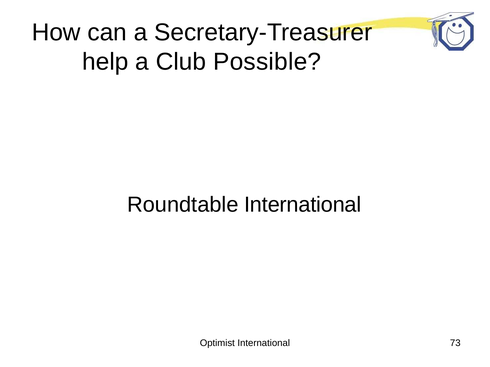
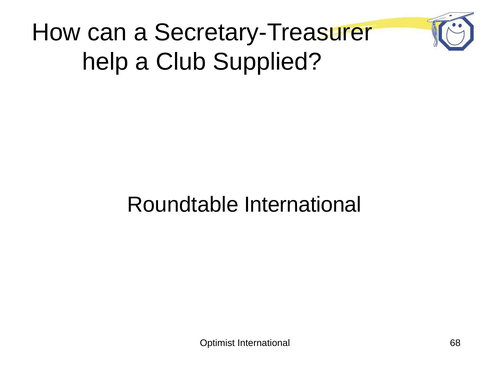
Possible: Possible -> Supplied (267, 62)
73: 73 -> 68 (455, 344)
